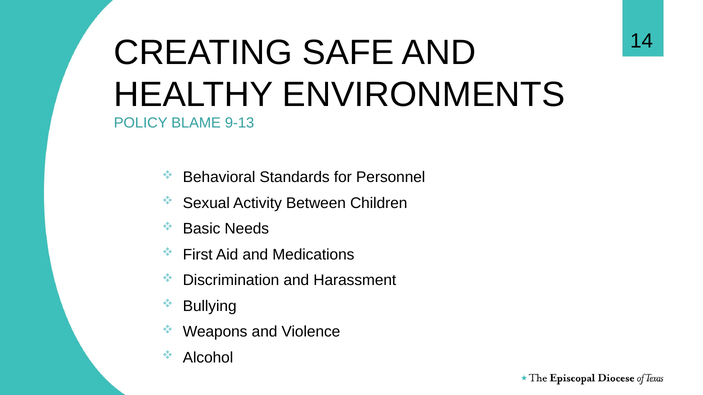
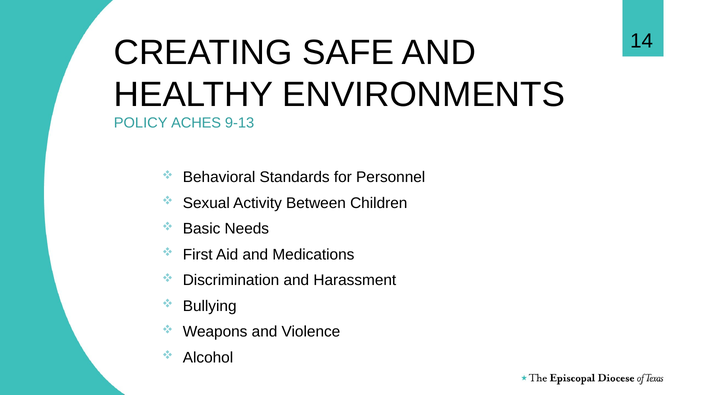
BLAME: BLAME -> ACHES (196, 123)
